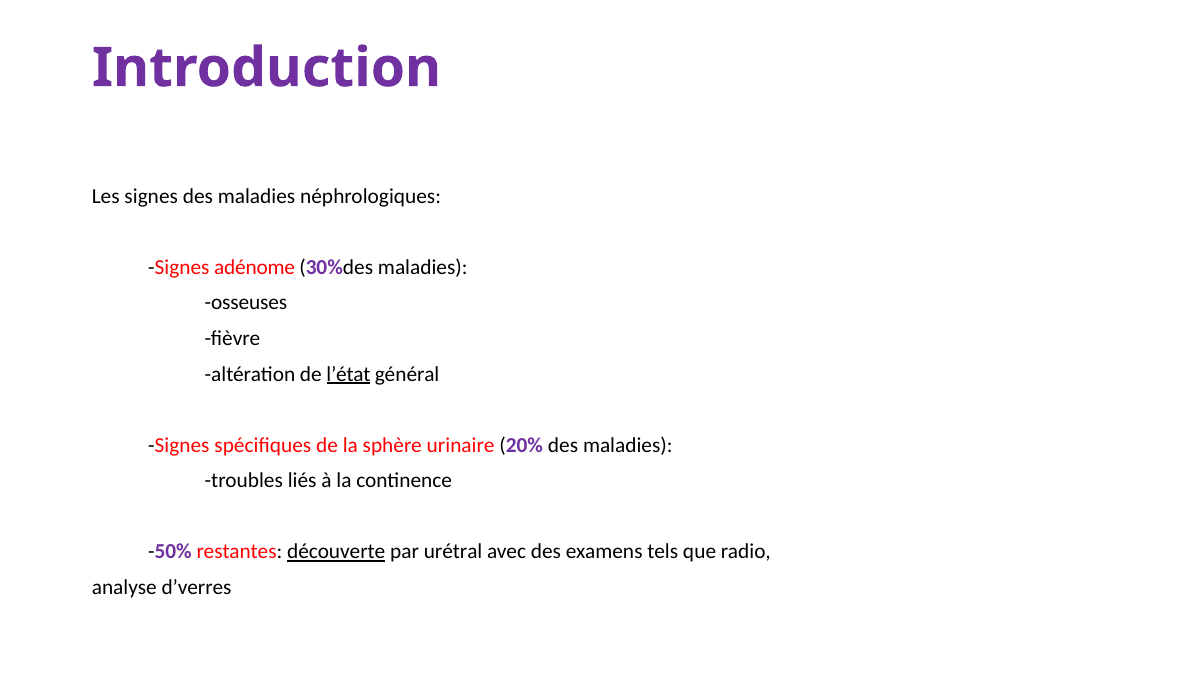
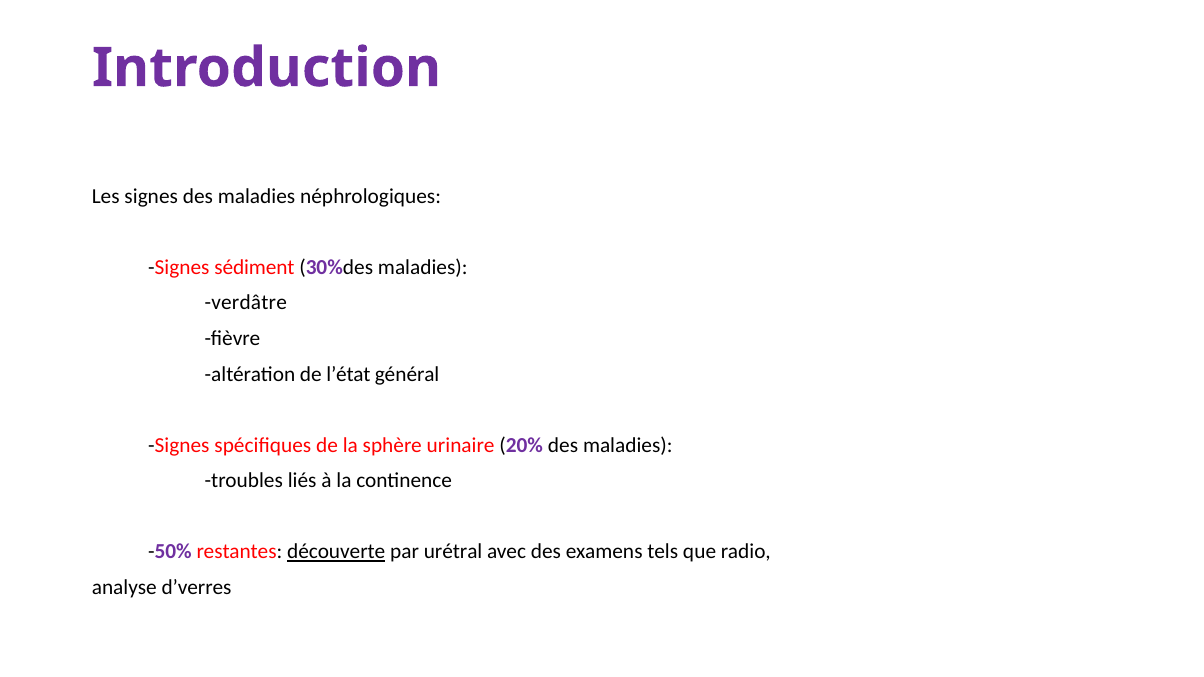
adénome: adénome -> sédiment (254, 267)
osseuses: osseuses -> verdâtre (246, 303)
l’état underline: present -> none (348, 374)
